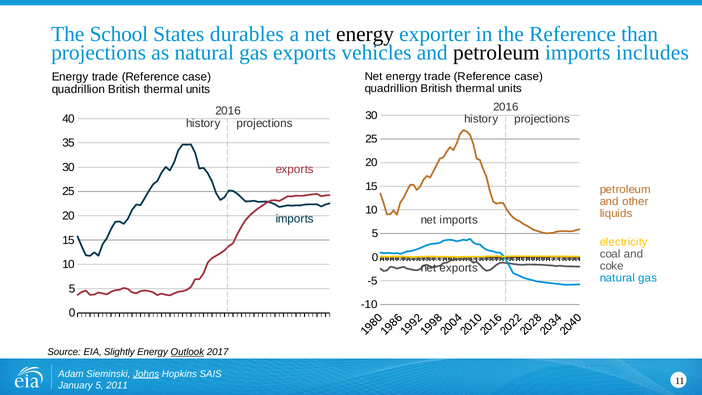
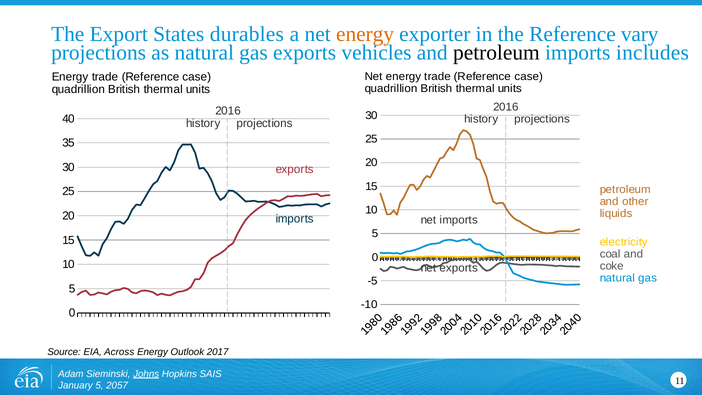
School: School -> Export (119, 34)
energy colour: black -> orange (365, 34)
than: than -> vary (640, 34)
Slightly: Slightly -> Across (119, 352)
Outlook underline: present -> none (187, 352)
2011: 2011 -> 2057 (117, 385)
